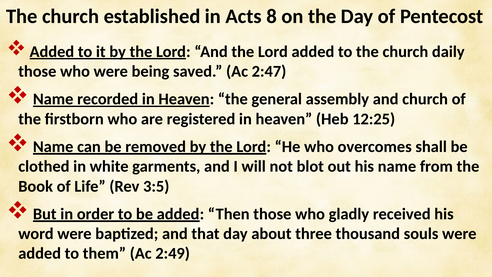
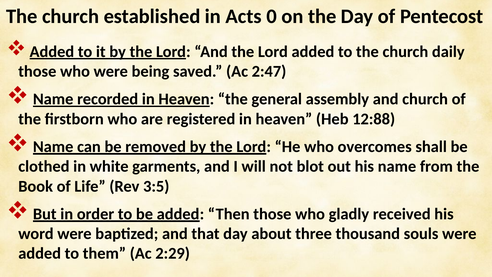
8: 8 -> 0 (272, 16)
12:25: 12:25 -> 12:88 (374, 119)
2:49: 2:49 -> 2:29 (173, 253)
